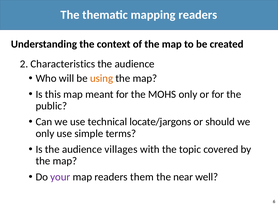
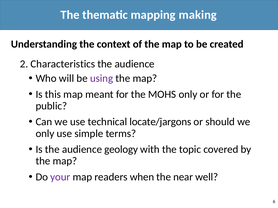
mapping readers: readers -> making (198, 15)
using colour: orange -> purple (102, 79)
villages: villages -> geology (121, 150)
them: them -> when (142, 177)
